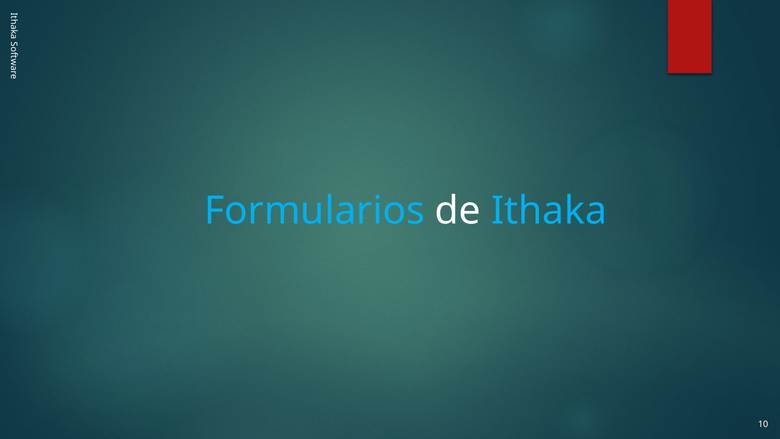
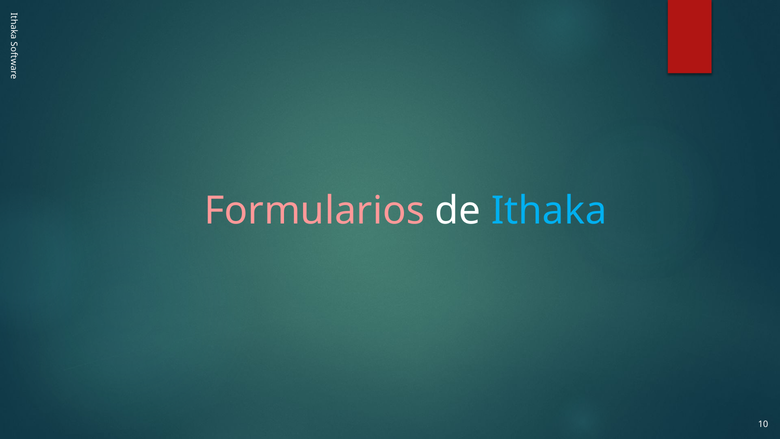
Formularios colour: light blue -> pink (315, 211)
